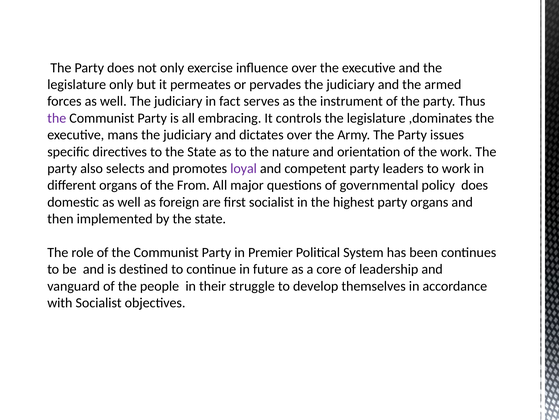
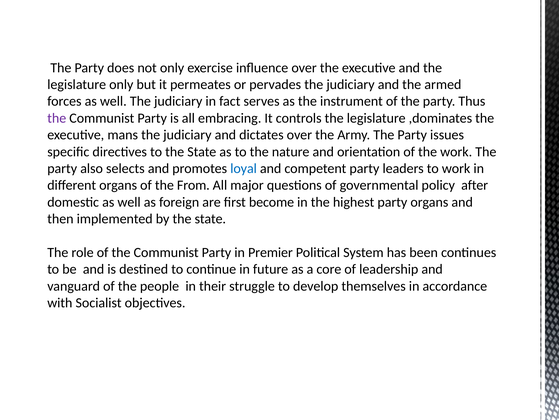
loyal colour: purple -> blue (244, 168)
policy does: does -> after (475, 185)
first socialist: socialist -> become (272, 202)
